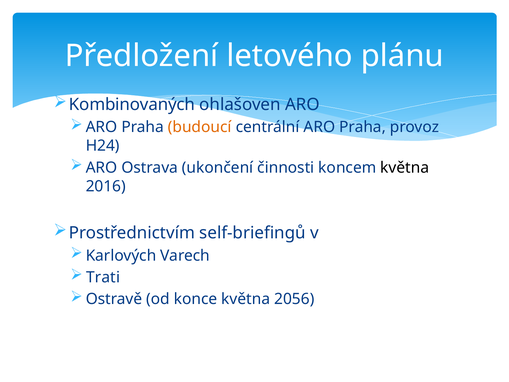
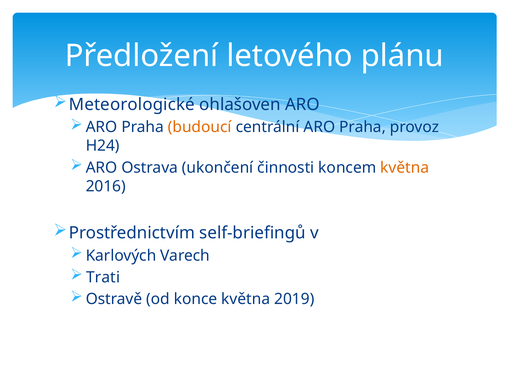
Kombinovaných: Kombinovaných -> Meteorologické (132, 105)
května colour: black -> orange (405, 168)
2056: 2056 -> 2019 (294, 299)
